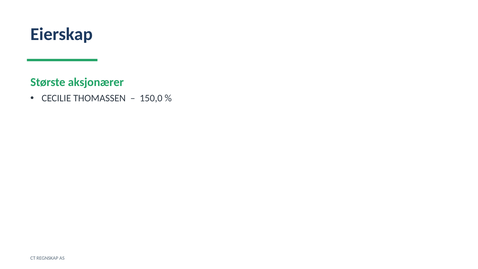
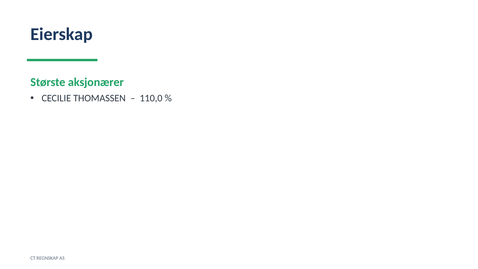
150,0: 150,0 -> 110,0 (151, 98)
